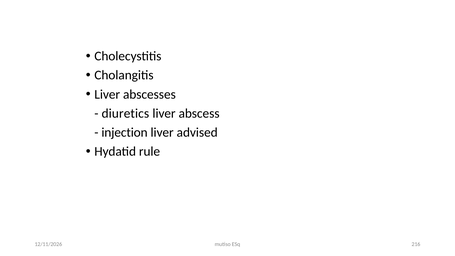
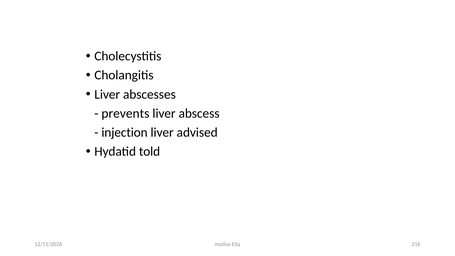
diuretics: diuretics -> prevents (125, 113)
rule: rule -> told (150, 152)
